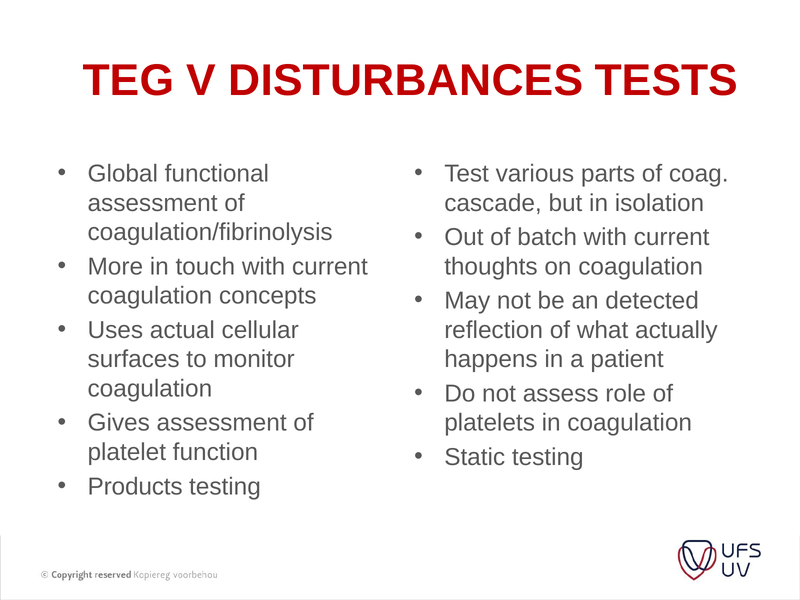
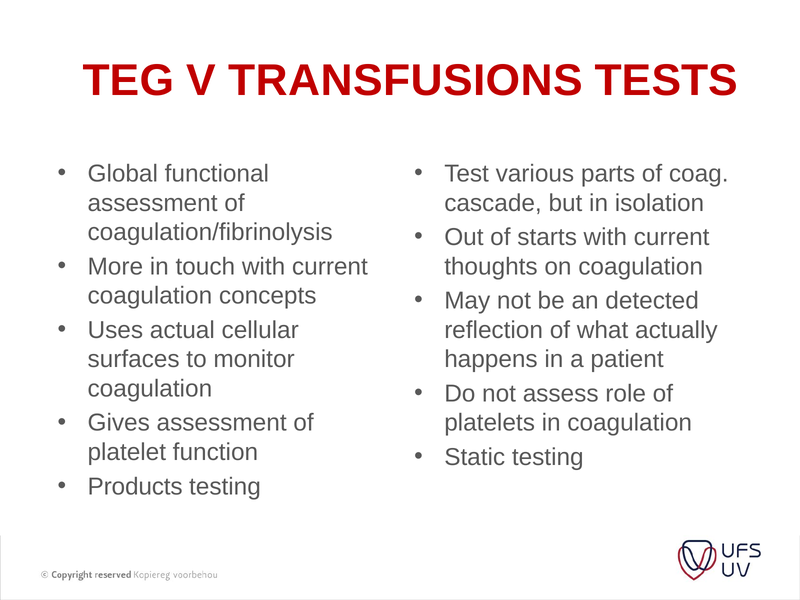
DISTURBANCES: DISTURBANCES -> TRANSFUSIONS (406, 81)
batch: batch -> starts (547, 237)
